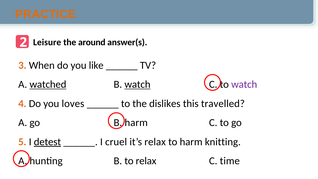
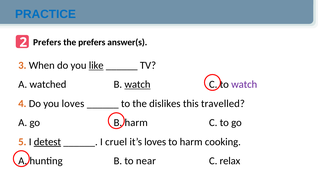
PRACTICE colour: orange -> blue (45, 14)
Leisure: Leisure -> Prefers (47, 42)
the around: around -> prefers (92, 42)
like underline: none -> present (96, 65)
watched underline: present -> none (48, 84)
it’s relax: relax -> loves (155, 142)
knitting: knitting -> cooking (223, 142)
to relax: relax -> near (146, 161)
time: time -> relax (230, 161)
